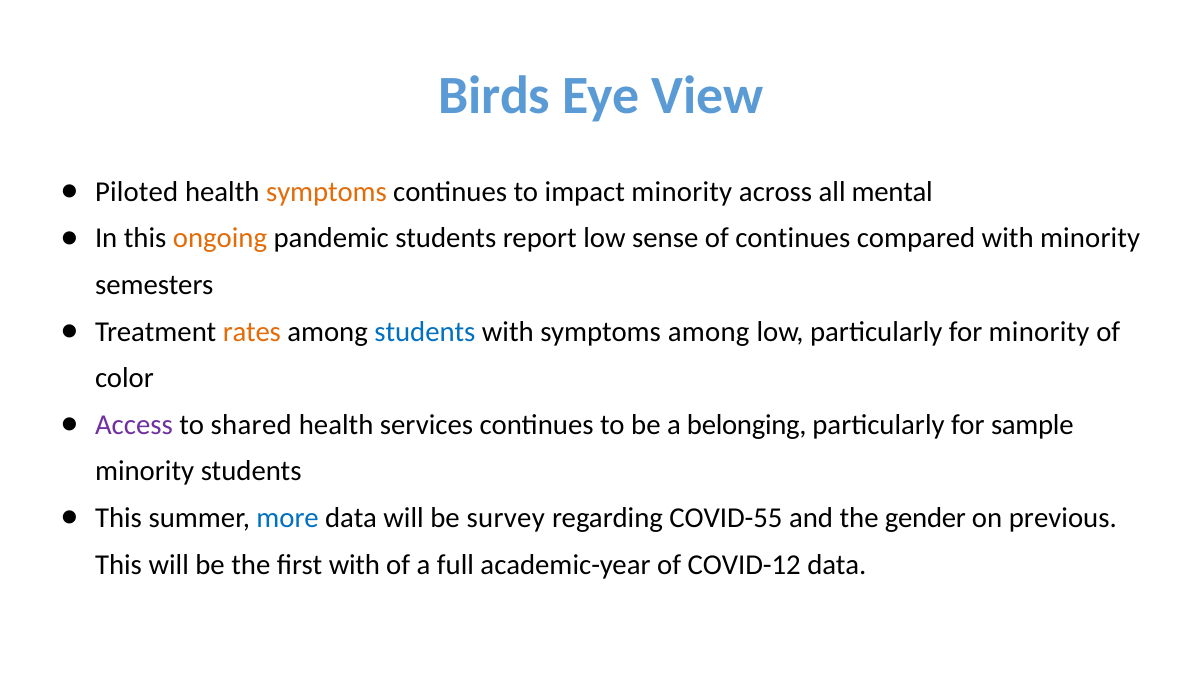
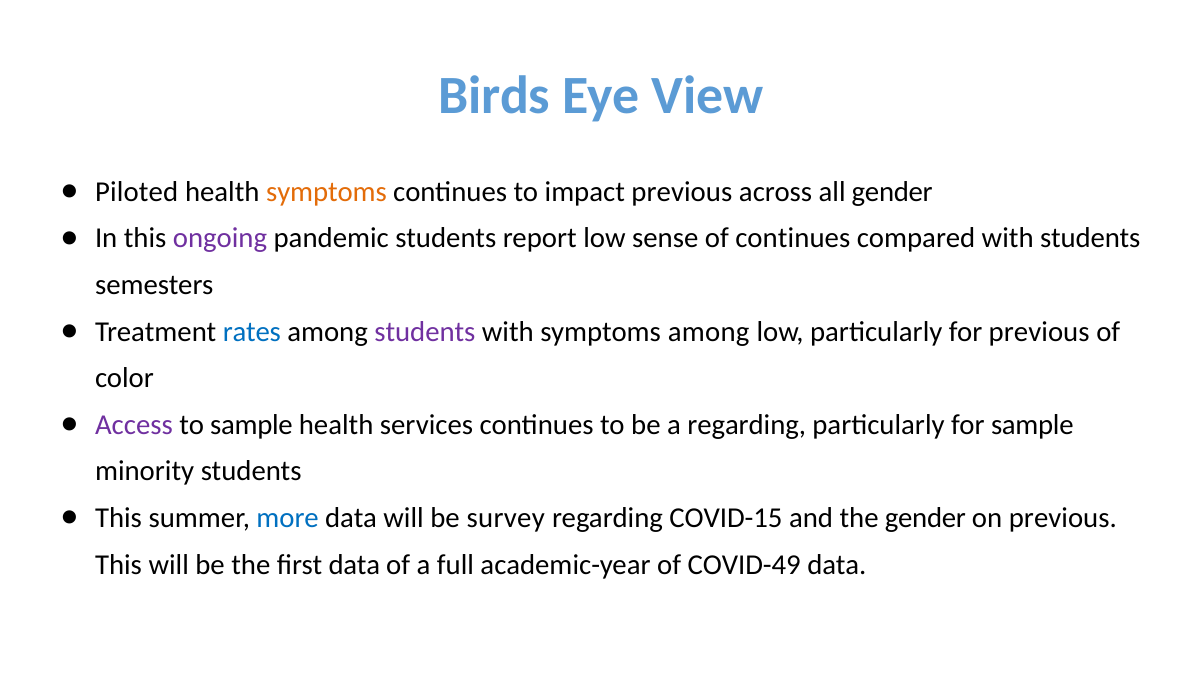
impact minority: minority -> previous (682, 192)
all mental: mental -> gender (892, 192)
ongoing colour: orange -> purple (220, 238)
with minority: minority -> students (1090, 238)
rates colour: orange -> blue (252, 332)
students colour: blue -> purple (425, 332)
for minority: minority -> previous (1039, 332)
to shared: shared -> sample (251, 425)
a belonging: belonging -> regarding (747, 425)
COVID-55: COVID-55 -> COVID-15 (726, 518)
first with: with -> data (354, 565)
COVID-12: COVID-12 -> COVID-49 (744, 565)
